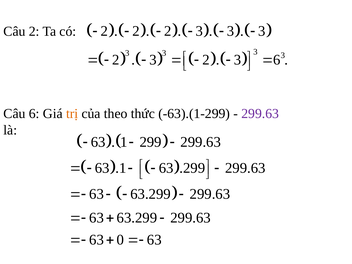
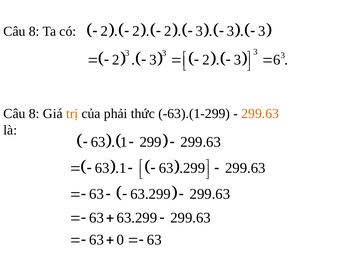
2: 2 -> 8 (34, 31)
6: 6 -> 8 (34, 114)
theo: theo -> phải (116, 114)
299.63 colour: purple -> orange (260, 114)
